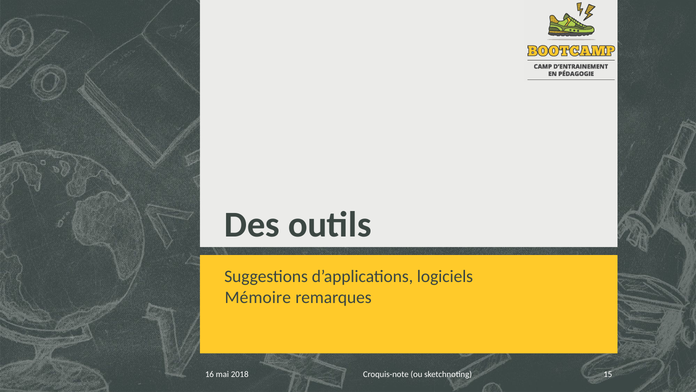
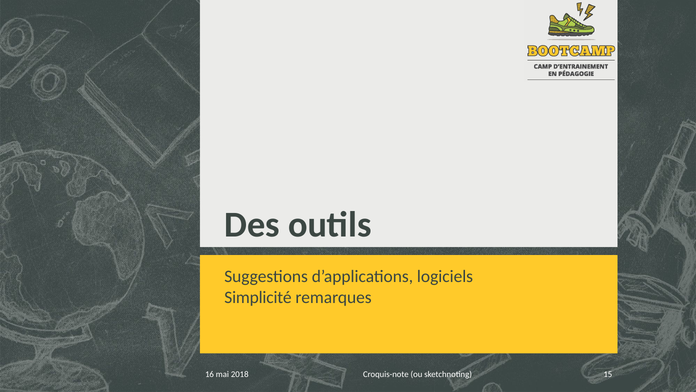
Mémoire: Mémoire -> Simplicité (258, 297)
